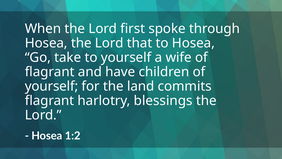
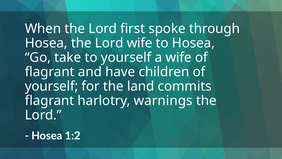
Lord that: that -> wife (140, 43)
blessings: blessings -> warnings (163, 100)
